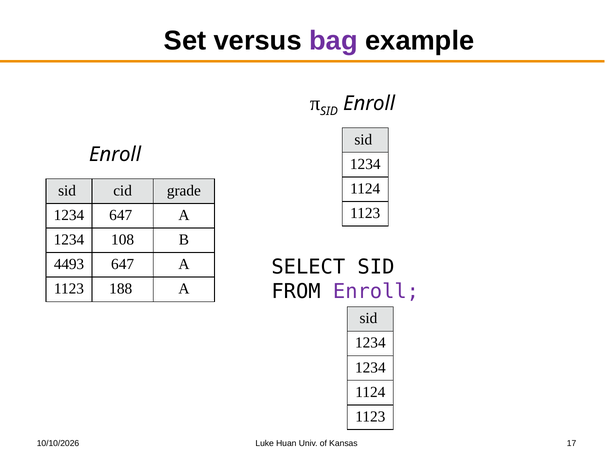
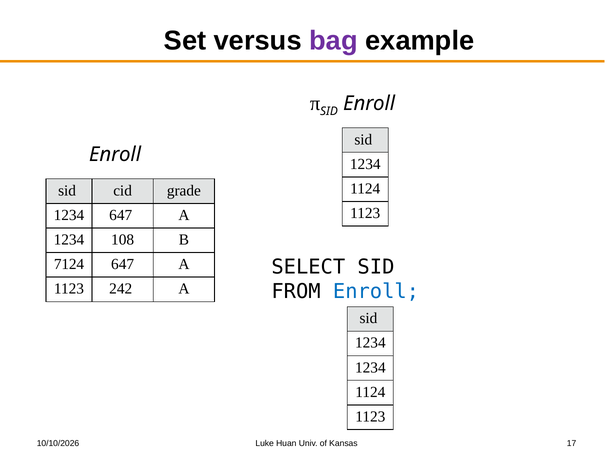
4493: 4493 -> 7124 (69, 264)
188: 188 -> 242 (121, 289)
Enroll colour: purple -> blue (376, 292)
